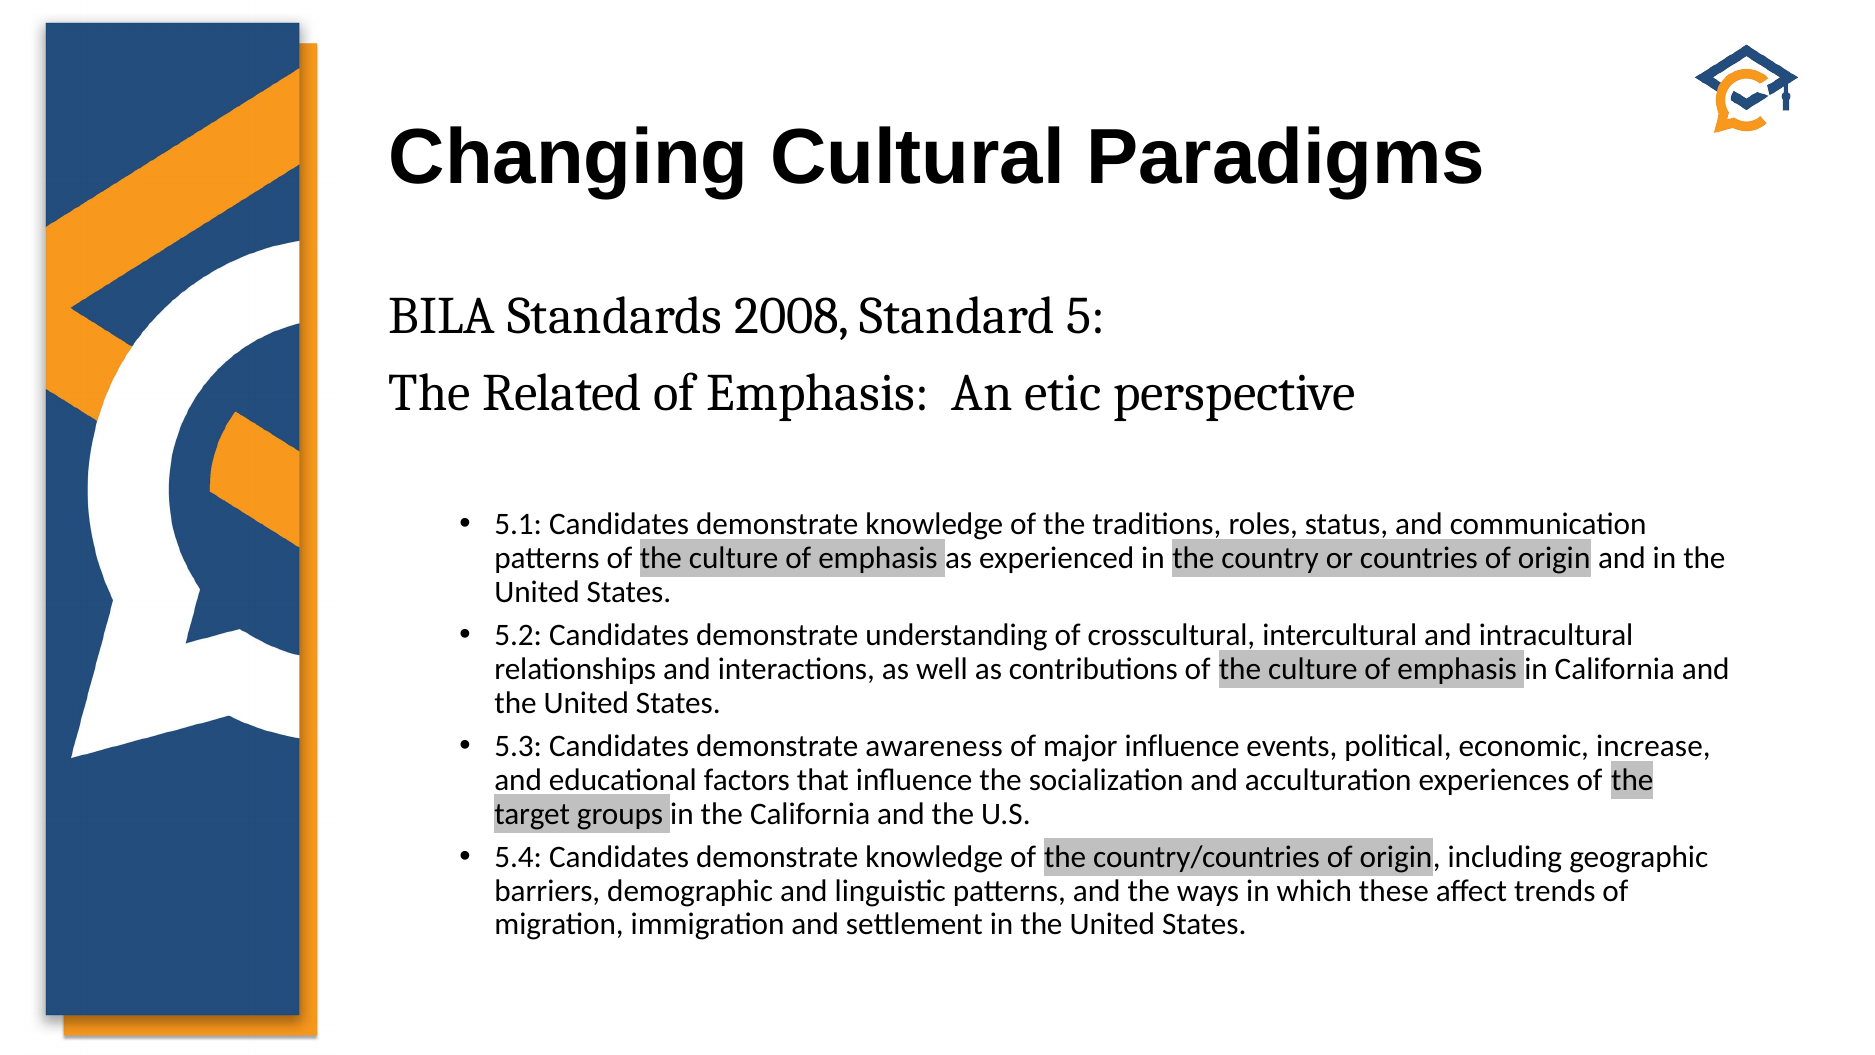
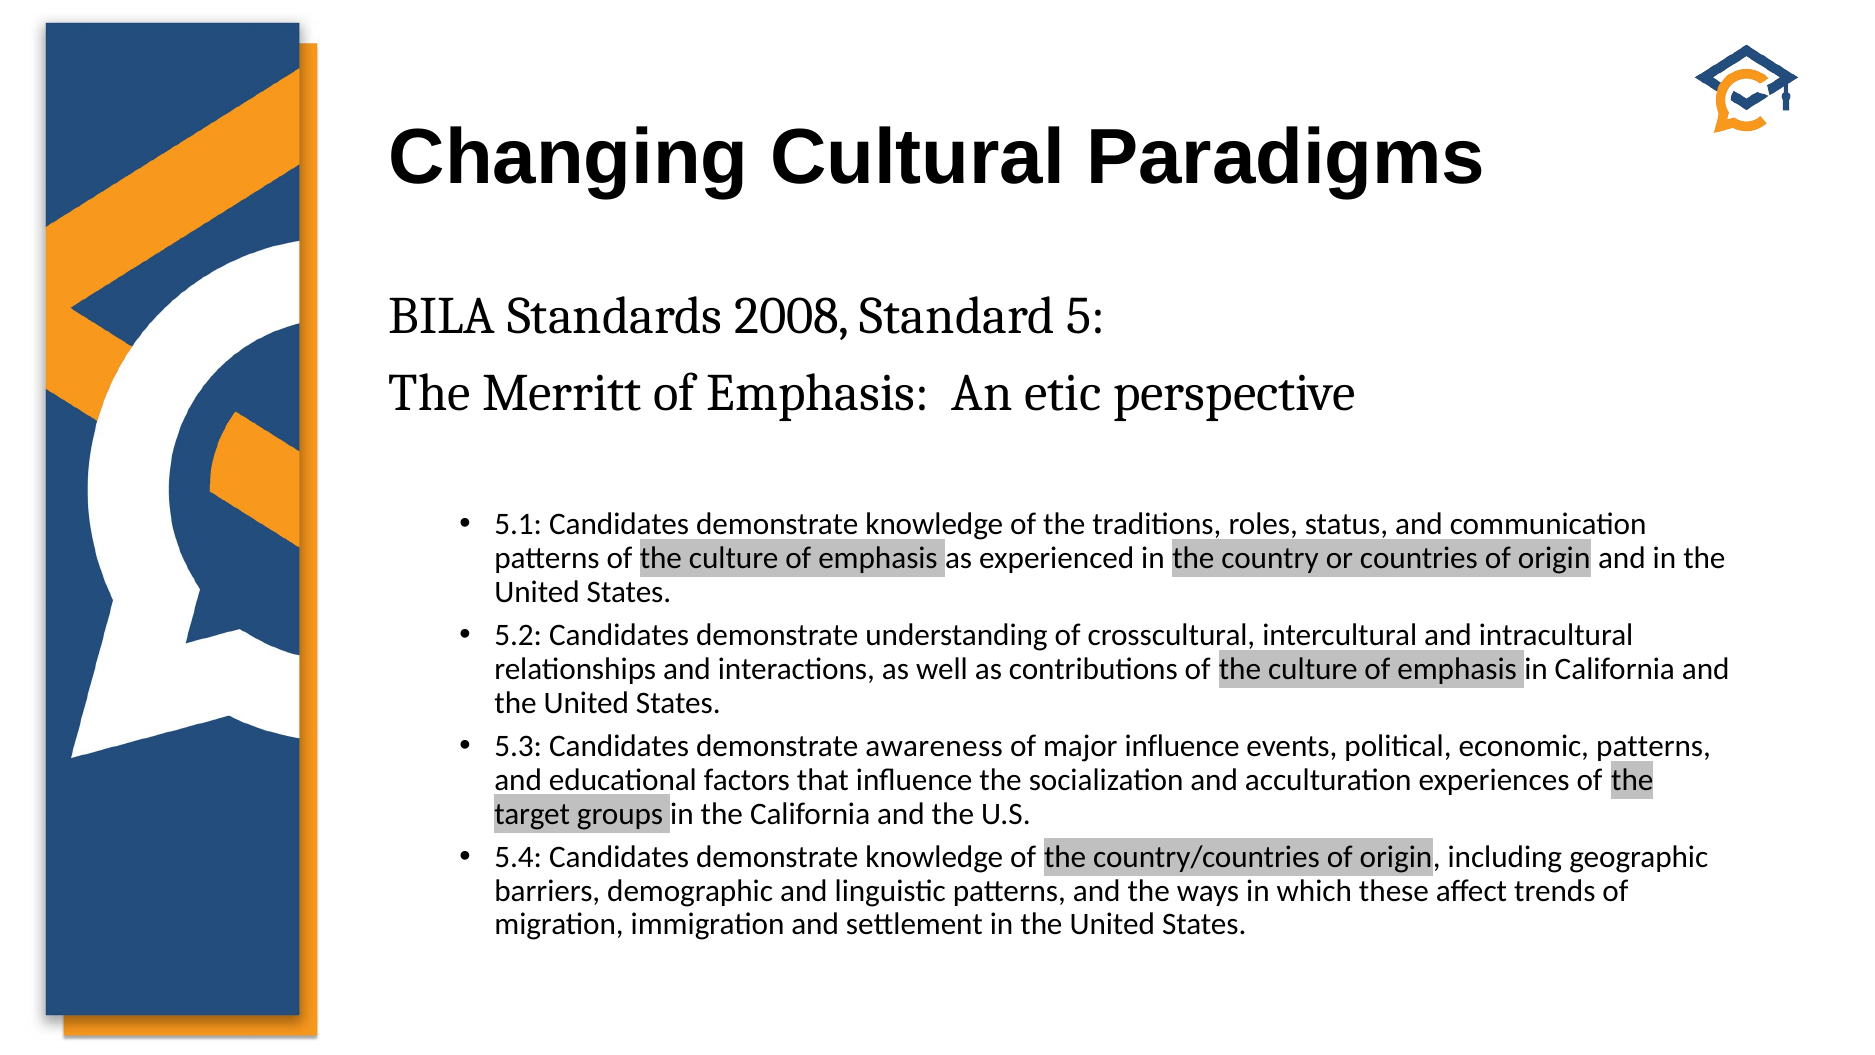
Related: Related -> Merritt (562, 393)
economic increase: increase -> patterns (1654, 746)
